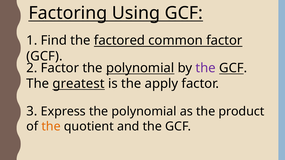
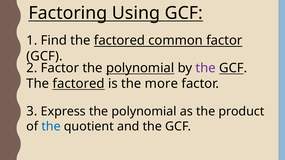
greatest: greatest -> factored (79, 84)
apply: apply -> more (161, 84)
the colour: orange -> blue (51, 127)
